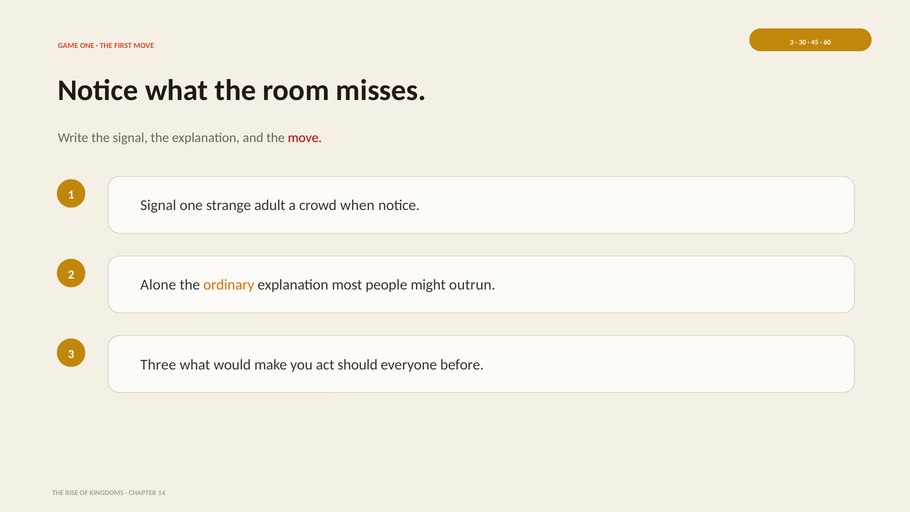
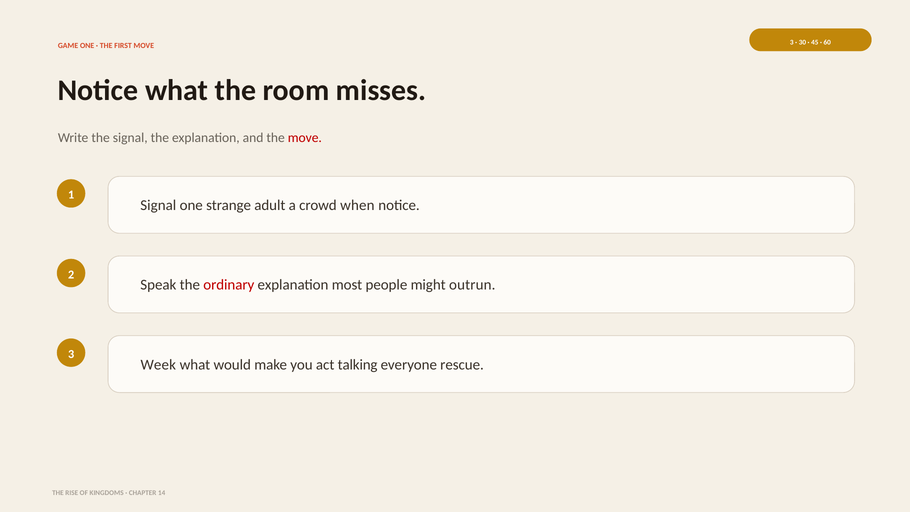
Alone: Alone -> Speak (158, 285)
ordinary colour: orange -> red (229, 285)
Three: Three -> Week (158, 365)
should: should -> talking (358, 365)
before: before -> rescue (462, 365)
